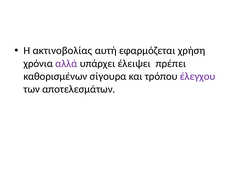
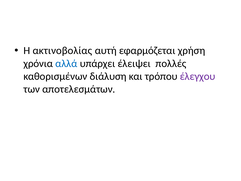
αλλά colour: purple -> blue (66, 63)
πρέπει: πρέπει -> πολλές (171, 63)
σίγουρα: σίγουρα -> διάλυση (108, 76)
